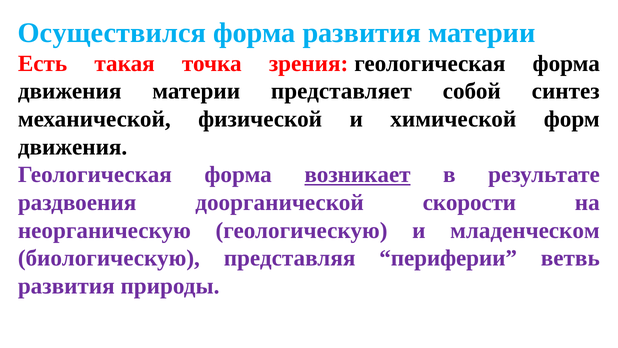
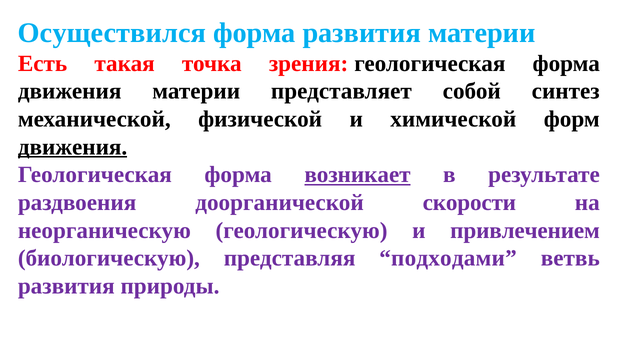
движения underline: none -> present (73, 147)
младенческом: младенческом -> привлечением (525, 230)
периферии: периферии -> подходами (448, 258)
